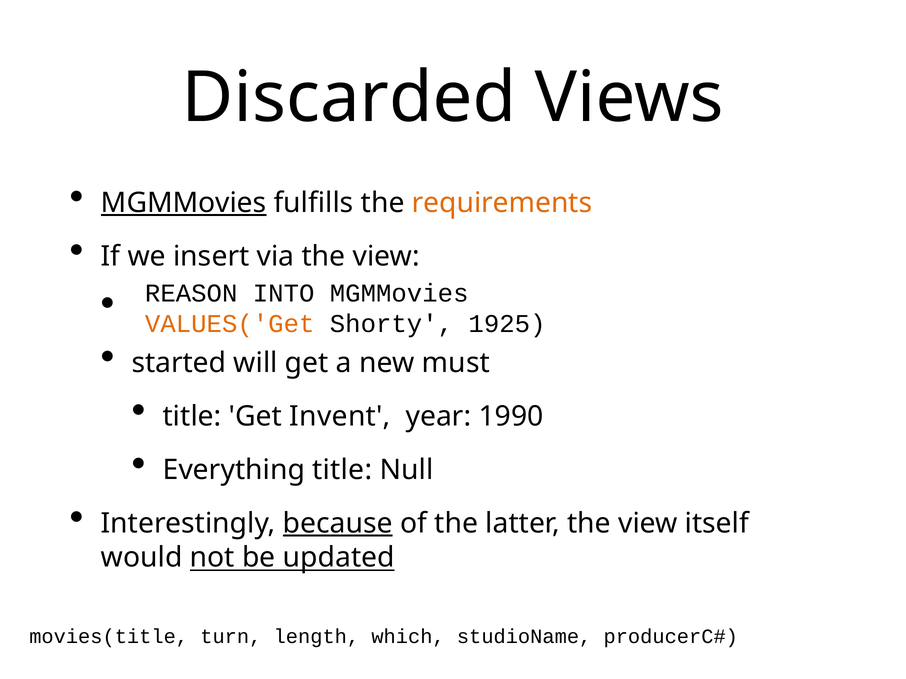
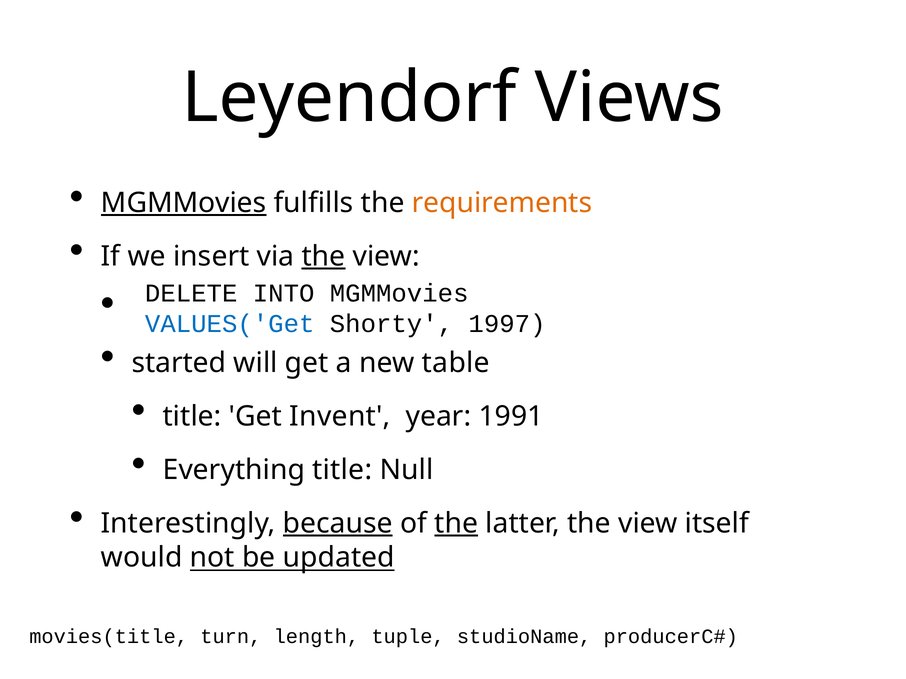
Discarded: Discarded -> Leyendorf (349, 98)
the underline: none -> present (324, 256)
REASON: REASON -> DELETE (191, 293)
VALUES('Get colour: orange -> blue (230, 324)
1925: 1925 -> 1997 (507, 324)
must: must -> table (456, 363)
1990: 1990 -> 1991 (511, 417)
the underline: none -> present (456, 524)
which: which -> tuple (408, 637)
